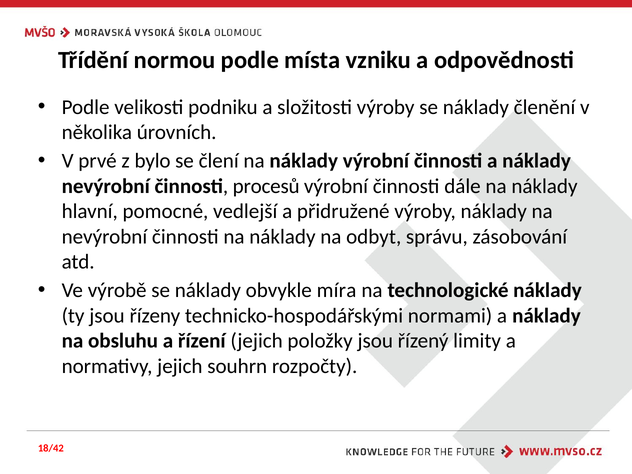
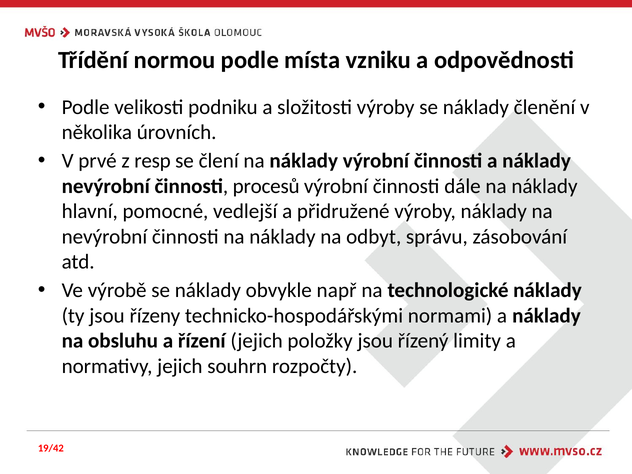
bylo: bylo -> resp (153, 161)
míra: míra -> např (337, 290)
18/42: 18/42 -> 19/42 (51, 448)
